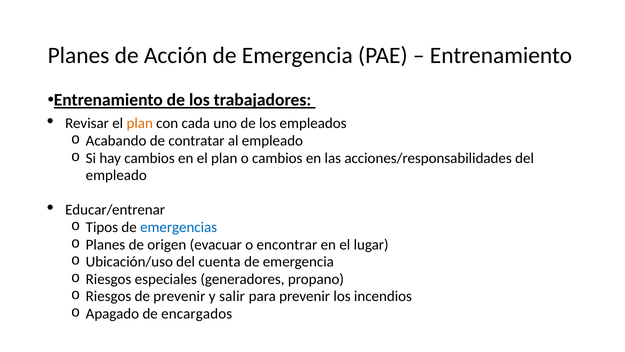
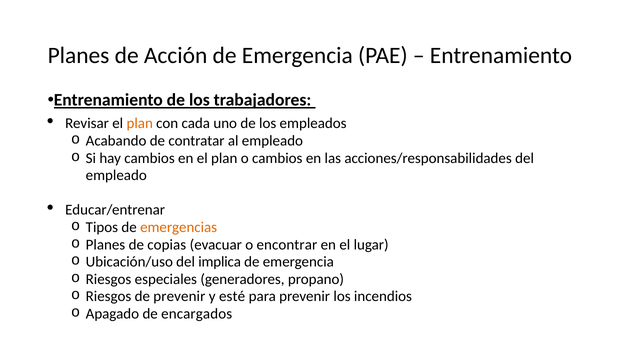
emergencias colour: blue -> orange (179, 227)
origen: origen -> copias (167, 244)
cuenta: cuenta -> implica (220, 262)
salir: salir -> esté (232, 296)
